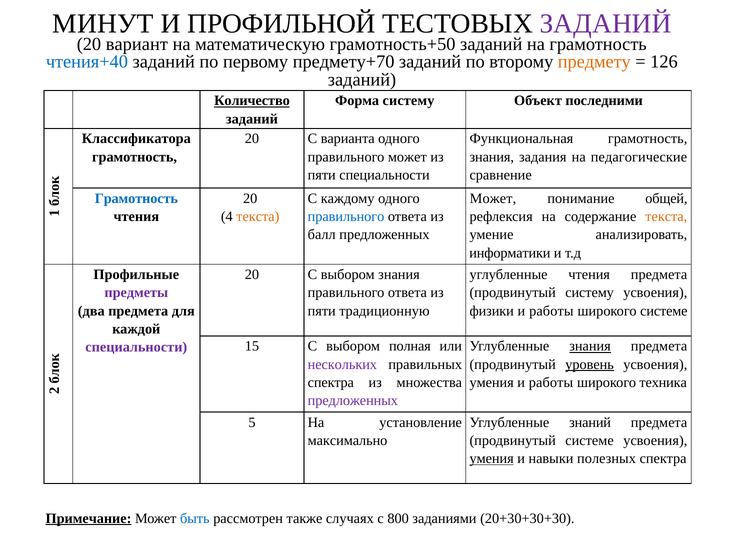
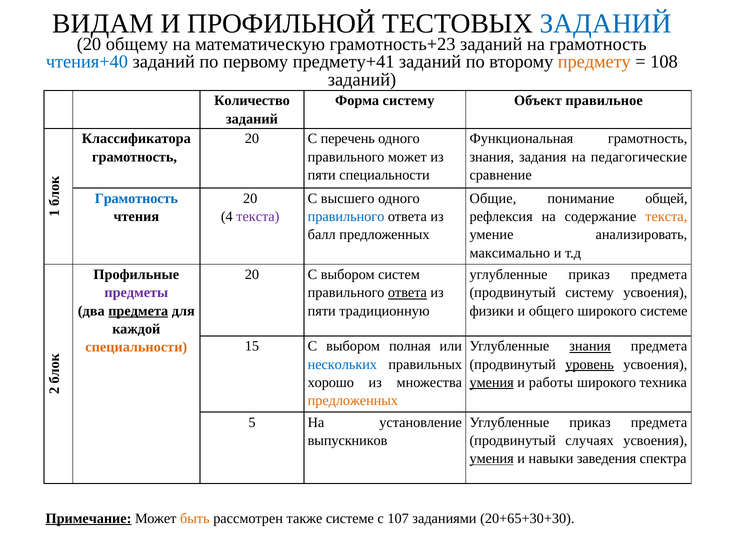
МИНУТ: МИНУТ -> ВИДАМ (103, 24)
ЗАДАНИЙ colour: purple -> blue (606, 24)
вариант: вариант -> общему (137, 44)
грамотность+50: грамотность+50 -> грамотность+23 (393, 44)
предмету+70: предмету+70 -> предмету+41 (344, 62)
126: 126 -> 108 (664, 62)
Количество underline: present -> none (252, 101)
последними: последними -> правильное (604, 101)
варианта: варианта -> перечень (348, 139)
каждому: каждому -> высшего (348, 198)
Может: Может -> Общие (493, 198)
текста colour: orange -> purple (258, 216)
информатики: информатики -> максимально (510, 253)
выбором знания: знания -> систем (399, 274)
чтения: чтения -> приказ (589, 274)
ответа underline: none -> present (407, 292)
предмета underline: none -> present (138, 311)
работы: работы -> общего (551, 311)
специальности colour: purple -> orange (136, 347)
нескольких colour: purple -> blue (342, 364)
спектра: спектра -> хорошо (331, 382)
умения underline: none -> present (492, 382)
предложенных colour: purple -> orange (353, 400)
знаний: знаний -> приказ (590, 422)
максимально: максимально -> выпускников (348, 440)
продвинутый системе: системе -> случаях (589, 440)
полезных: полезных -> заведения (607, 458)
быть colour: blue -> orange (195, 518)
также случаях: случаях -> системе (350, 518)
800: 800 -> 107 (398, 518)
20+30+30+30: 20+30+30+30 -> 20+65+30+30 (527, 518)
